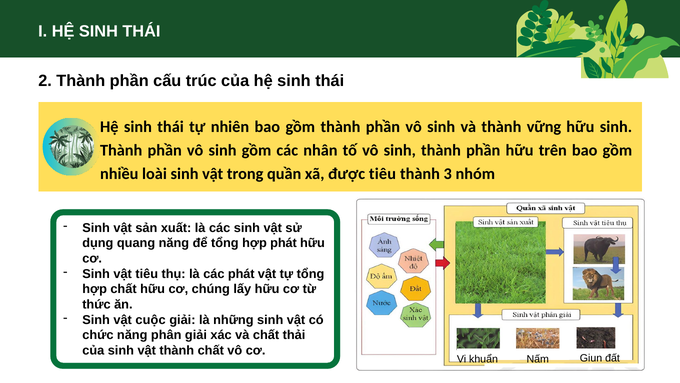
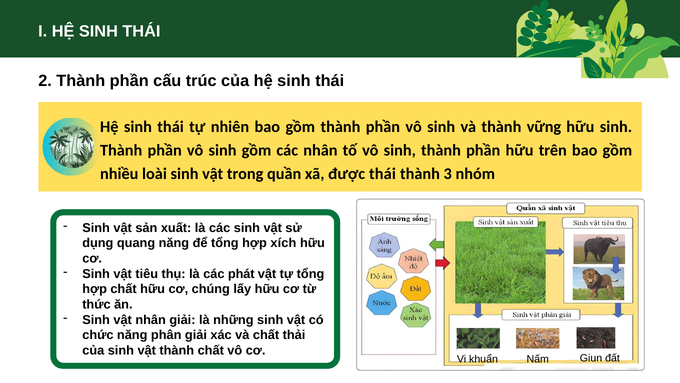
được tiêu: tiêu -> thái (382, 173)
hợp phát: phát -> xích (283, 243)
vật cuộc: cuộc -> nhân (151, 320)
